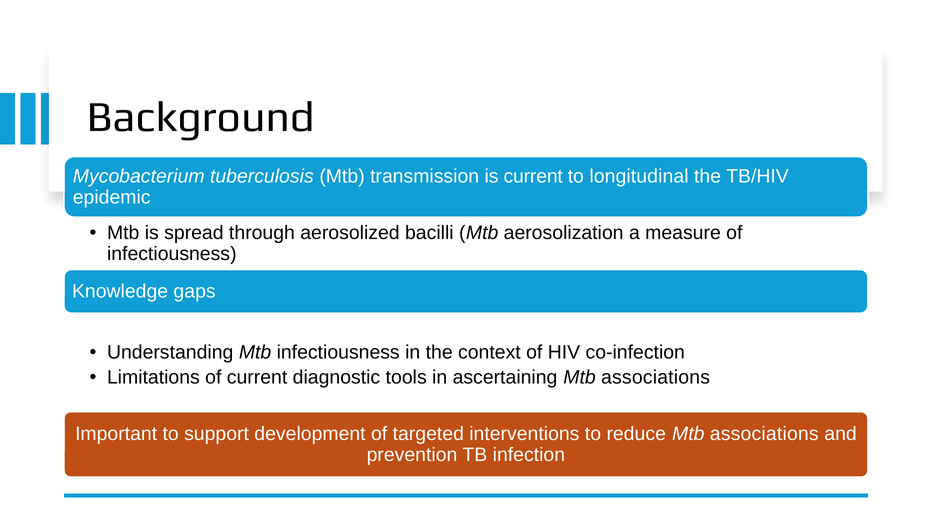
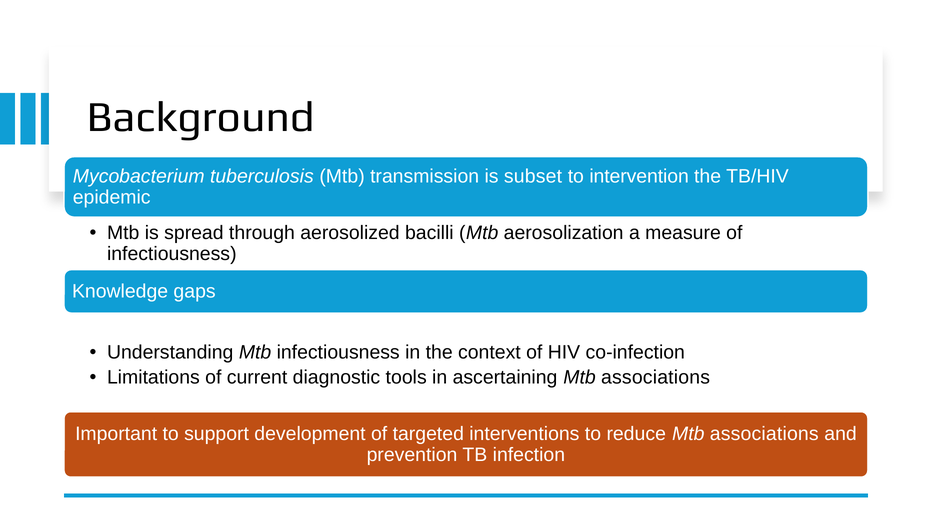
is current: current -> subset (533, 176)
longitudinal: longitudinal -> intervention (639, 176)
